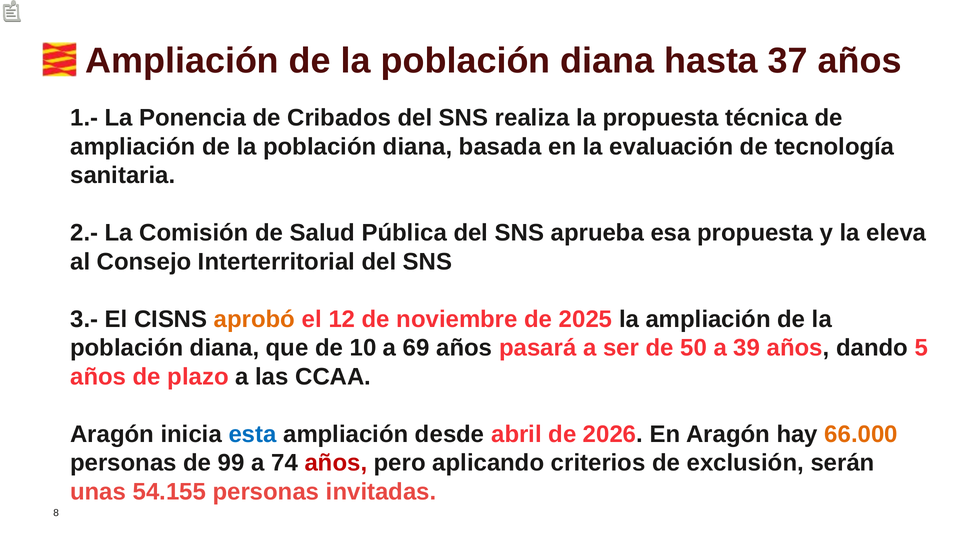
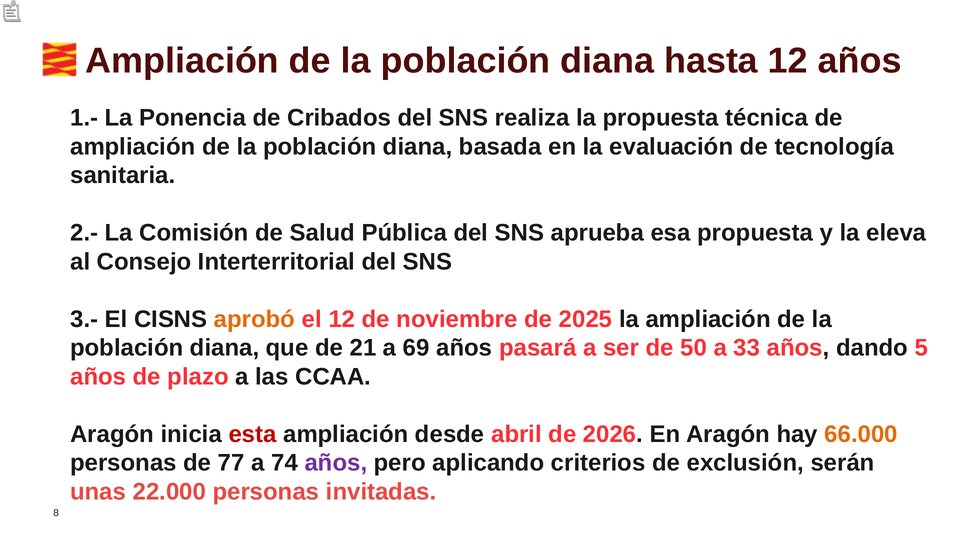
hasta 37: 37 -> 12 (788, 61)
10: 10 -> 21 (363, 348)
39: 39 -> 33 (747, 348)
esta colour: blue -> red (253, 435)
99: 99 -> 77 (231, 463)
años colour: red -> purple (336, 463)
54.155: 54.155 -> 22.000 (169, 492)
